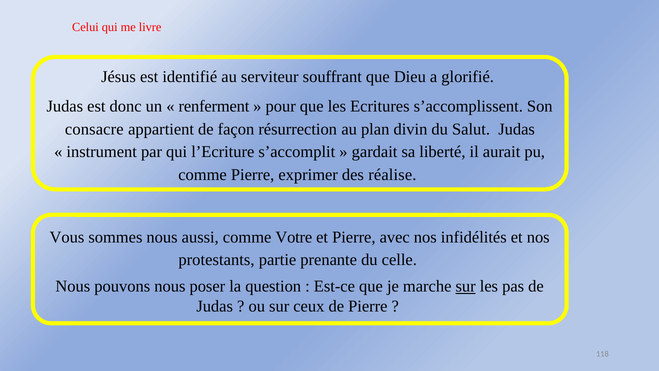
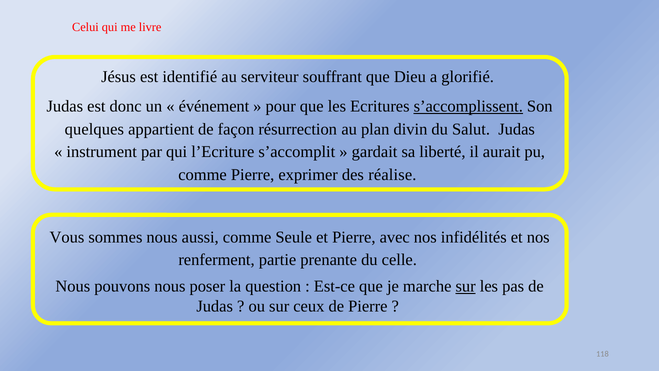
renferment: renferment -> événement (214, 106)
s’accomplissent underline: none -> present (468, 106)
consacre: consacre -> quelques (94, 129)
Votre: Votre -> Seule (294, 237)
protestants: protestants -> renferment (217, 260)
